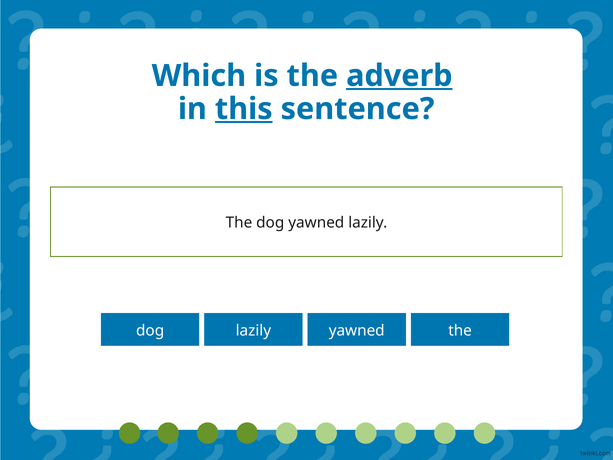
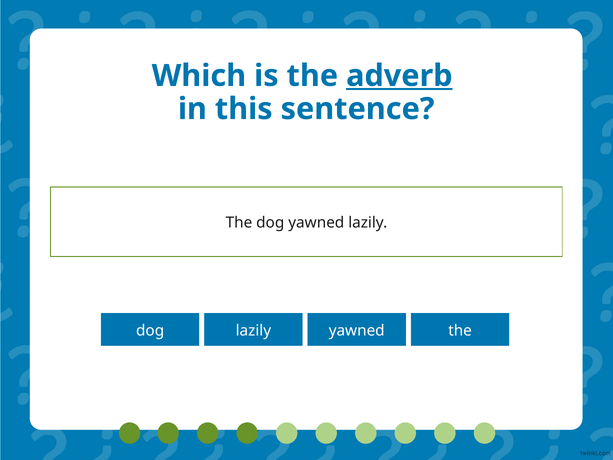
this underline: present -> none (244, 109)
